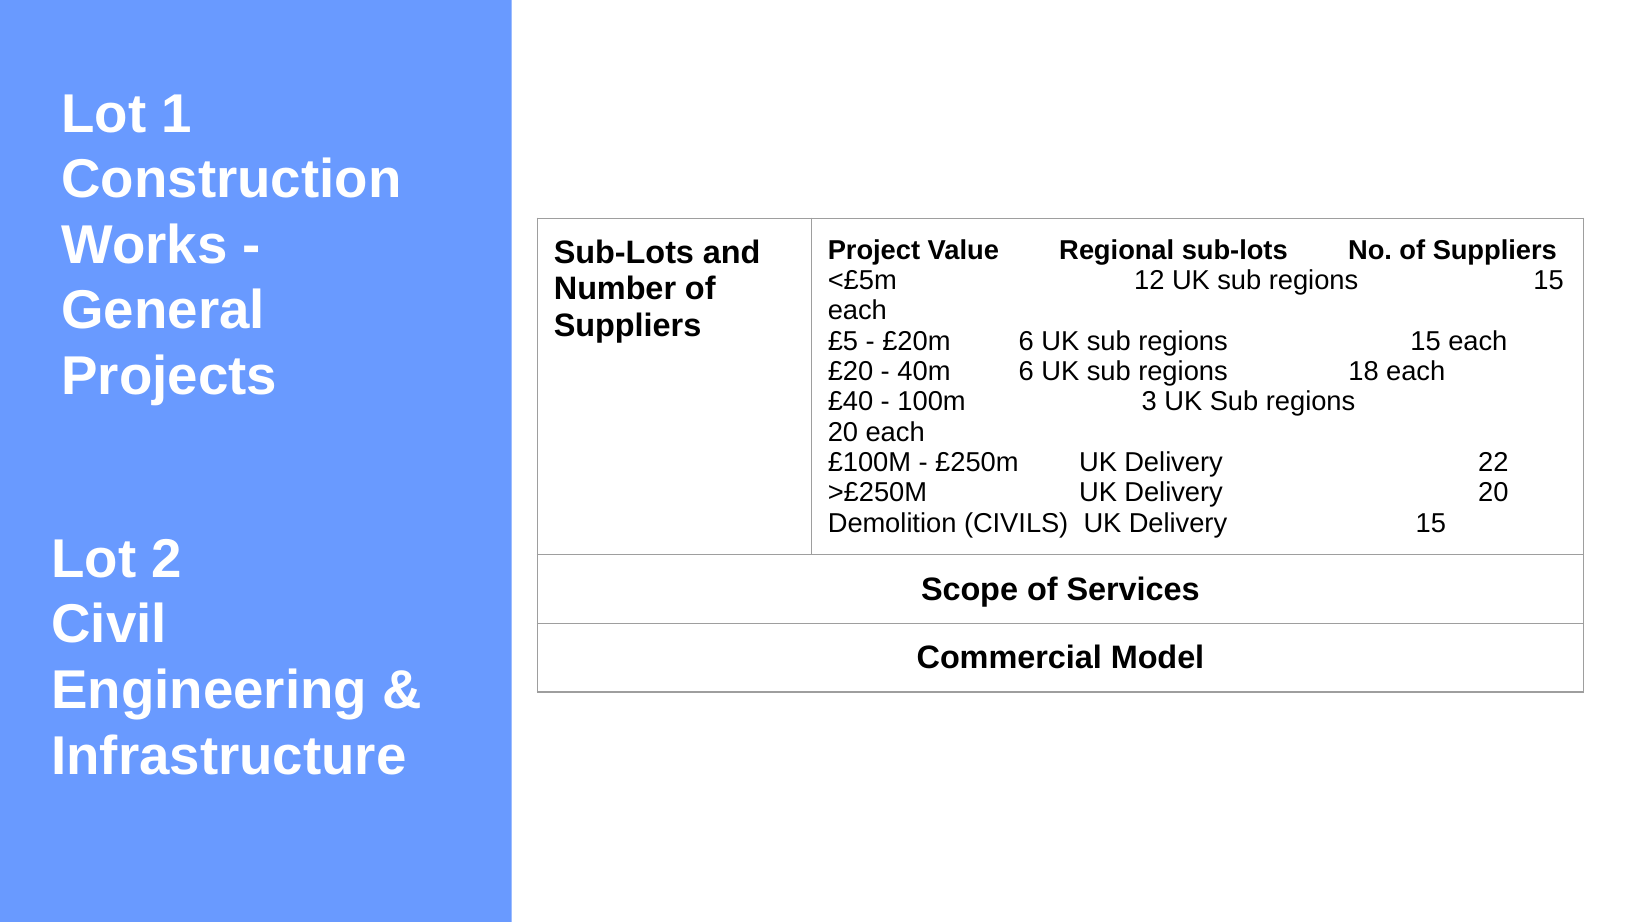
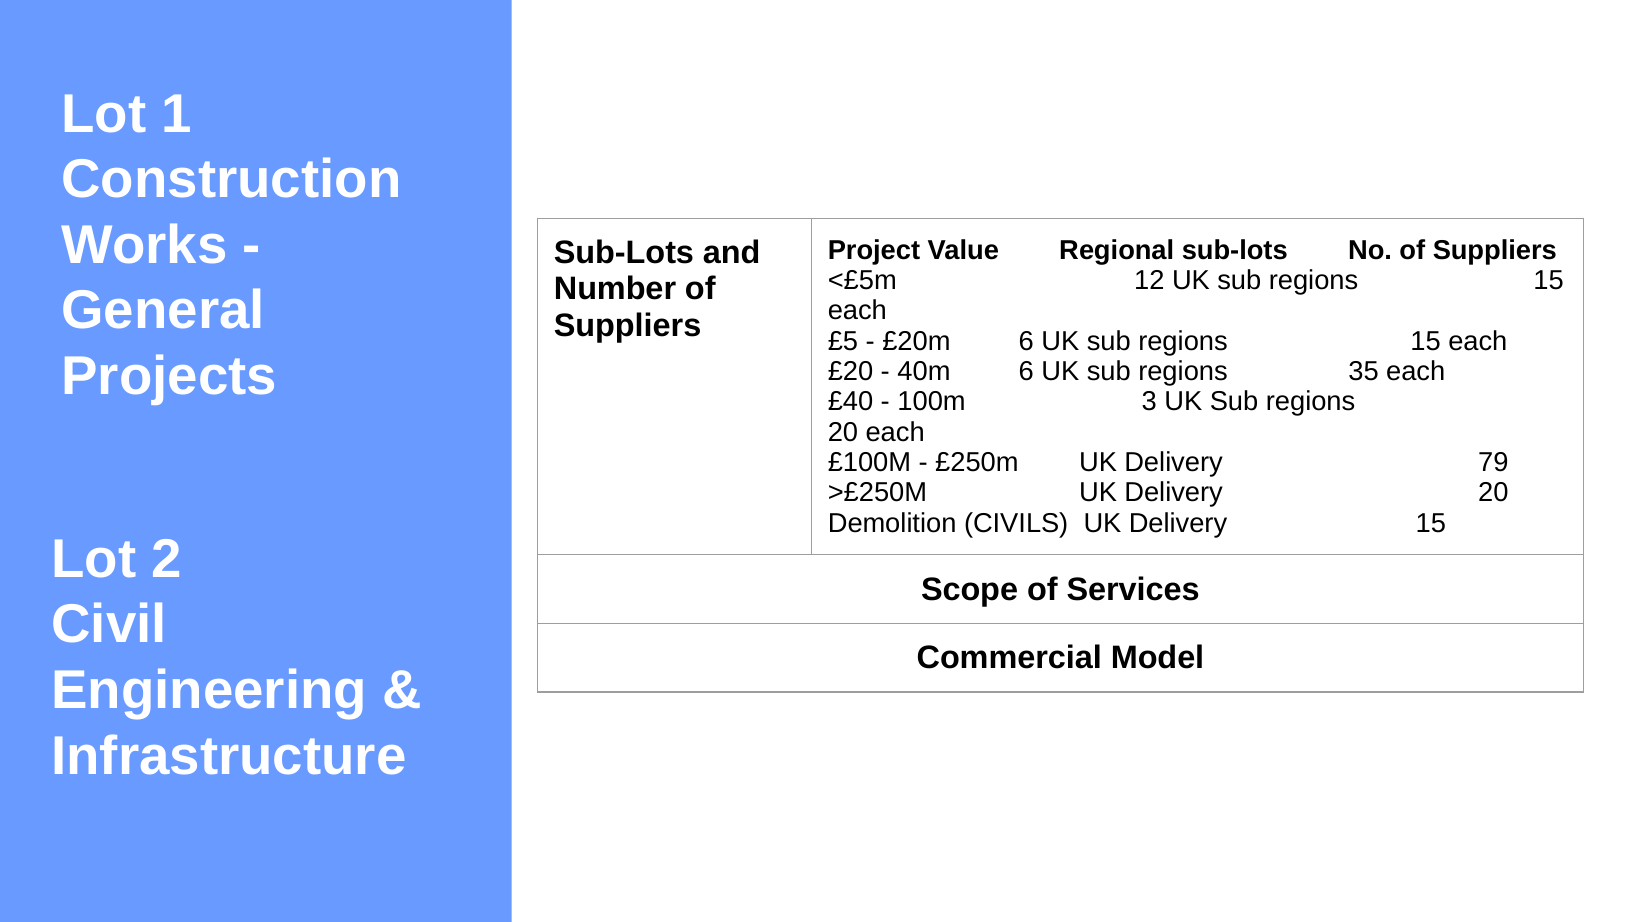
18: 18 -> 35 (1364, 372)
22: 22 -> 79 (1493, 463)
